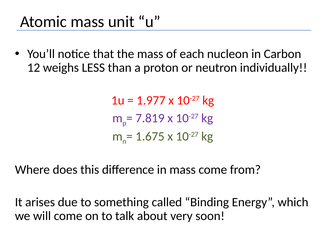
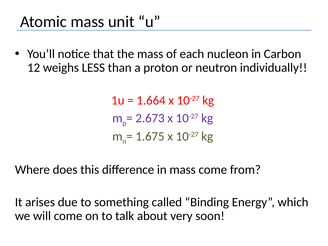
1.977: 1.977 -> 1.664 (151, 100)
7.819: 7.819 -> 2.673 (150, 118)
